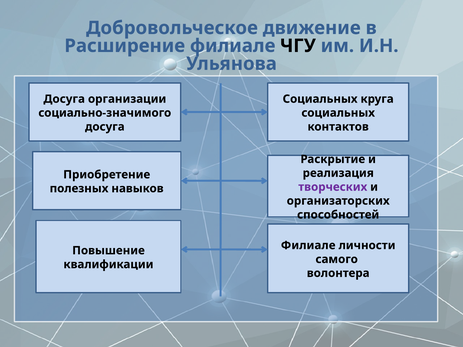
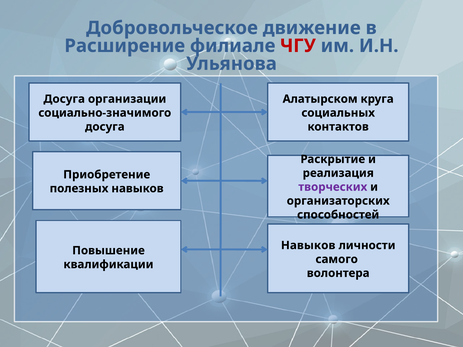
ЧГУ colour: black -> red (298, 46)
Социальных: Социальных -> Алатырском (320, 99)
Филиале: Филиале -> Навыков (308, 246)
